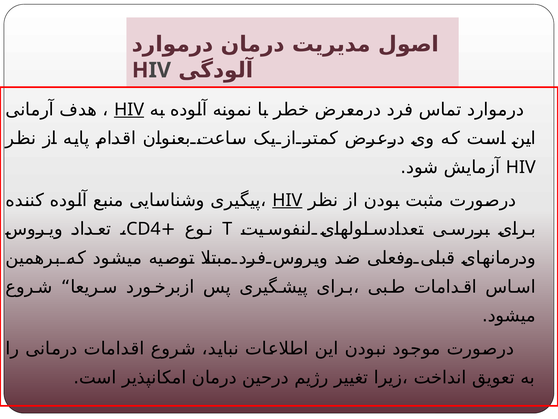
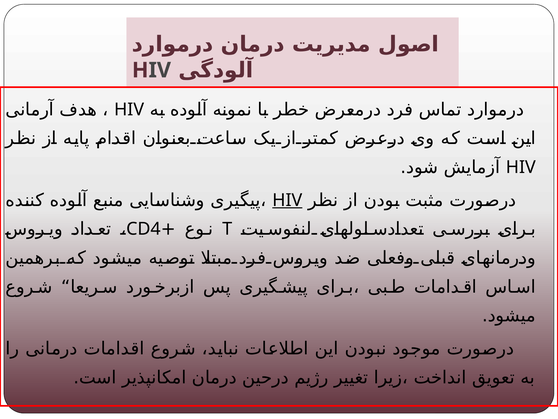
HIV underline: present -> none (129, 109)
